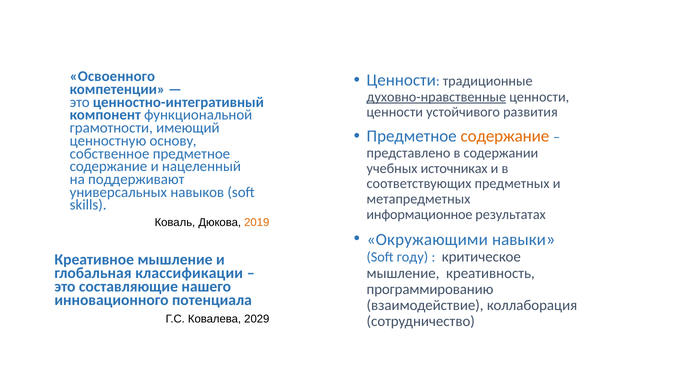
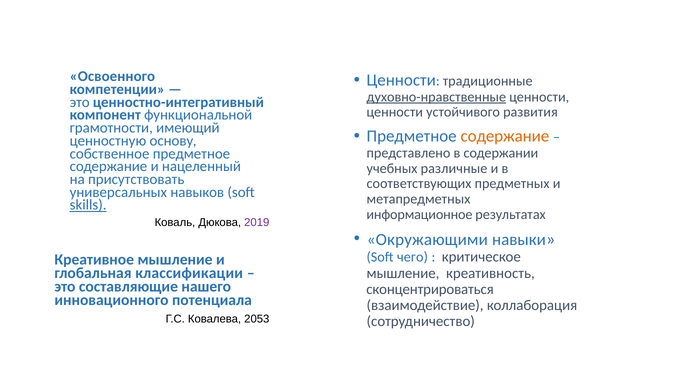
источниках: источниках -> различные (454, 168)
поддерживают: поддерживают -> присутствовать (136, 179)
skills underline: none -> present (88, 205)
2019 colour: orange -> purple (257, 222)
году: году -> чего (412, 257)
программированию: программированию -> сконцентрироваться (430, 289)
2029: 2029 -> 2053 (257, 319)
